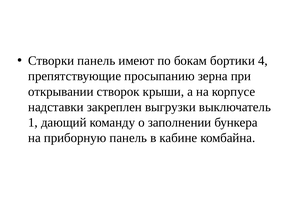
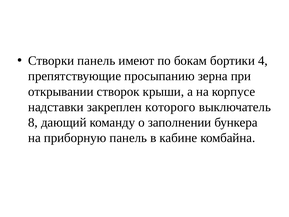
выгрузки: выгрузки -> которого (170, 107)
1: 1 -> 8 (33, 122)
